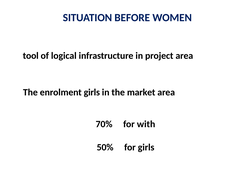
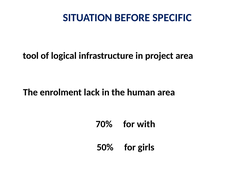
WOMEN: WOMEN -> SPECIFIC (172, 18)
enrolment girls: girls -> lack (92, 92)
market: market -> human (141, 92)
